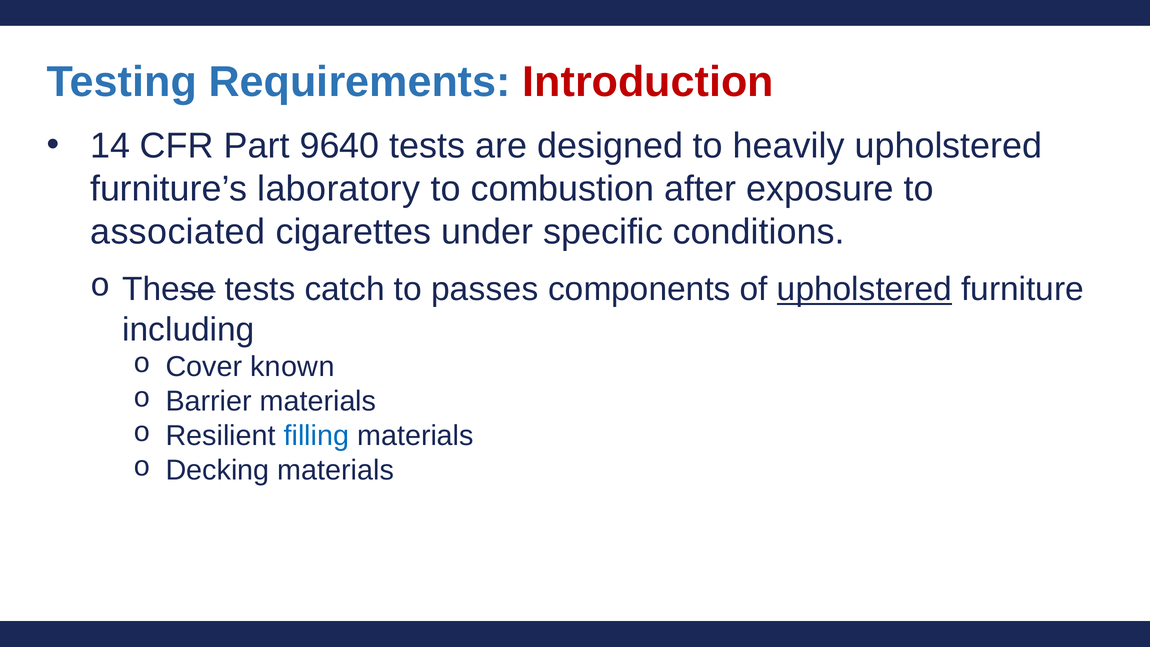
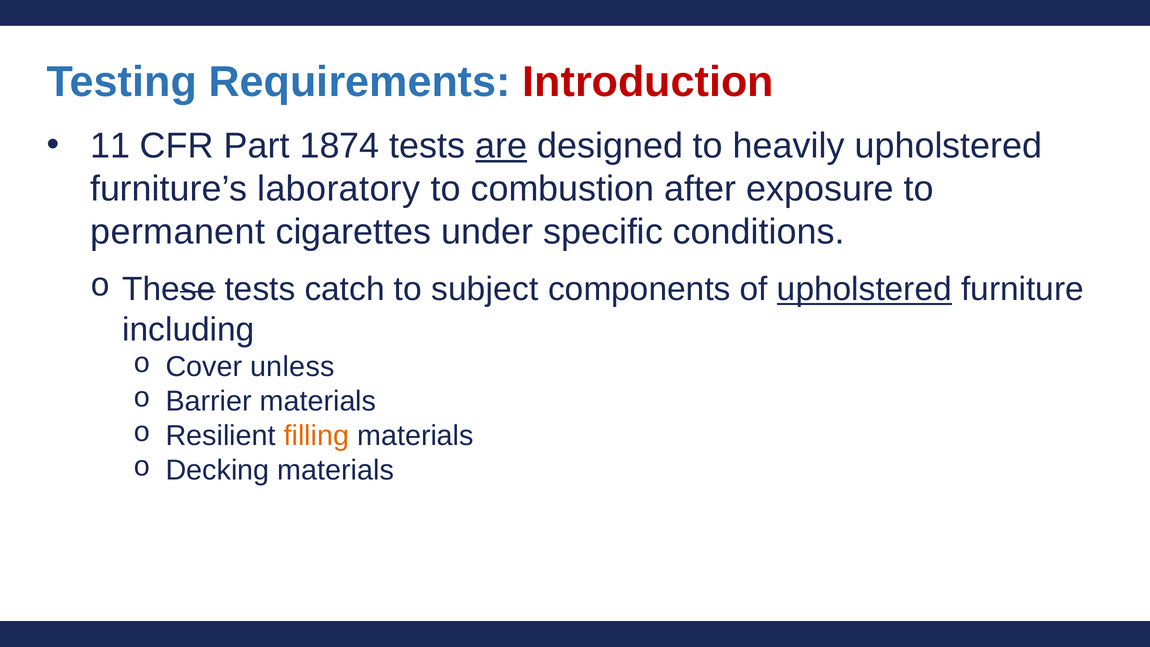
14: 14 -> 11 (110, 146)
9640: 9640 -> 1874 (339, 146)
are underline: none -> present (501, 146)
associated: associated -> permanent (178, 232)
passes: passes -> subject (485, 289)
known: known -> unless (292, 367)
filling colour: blue -> orange (316, 436)
